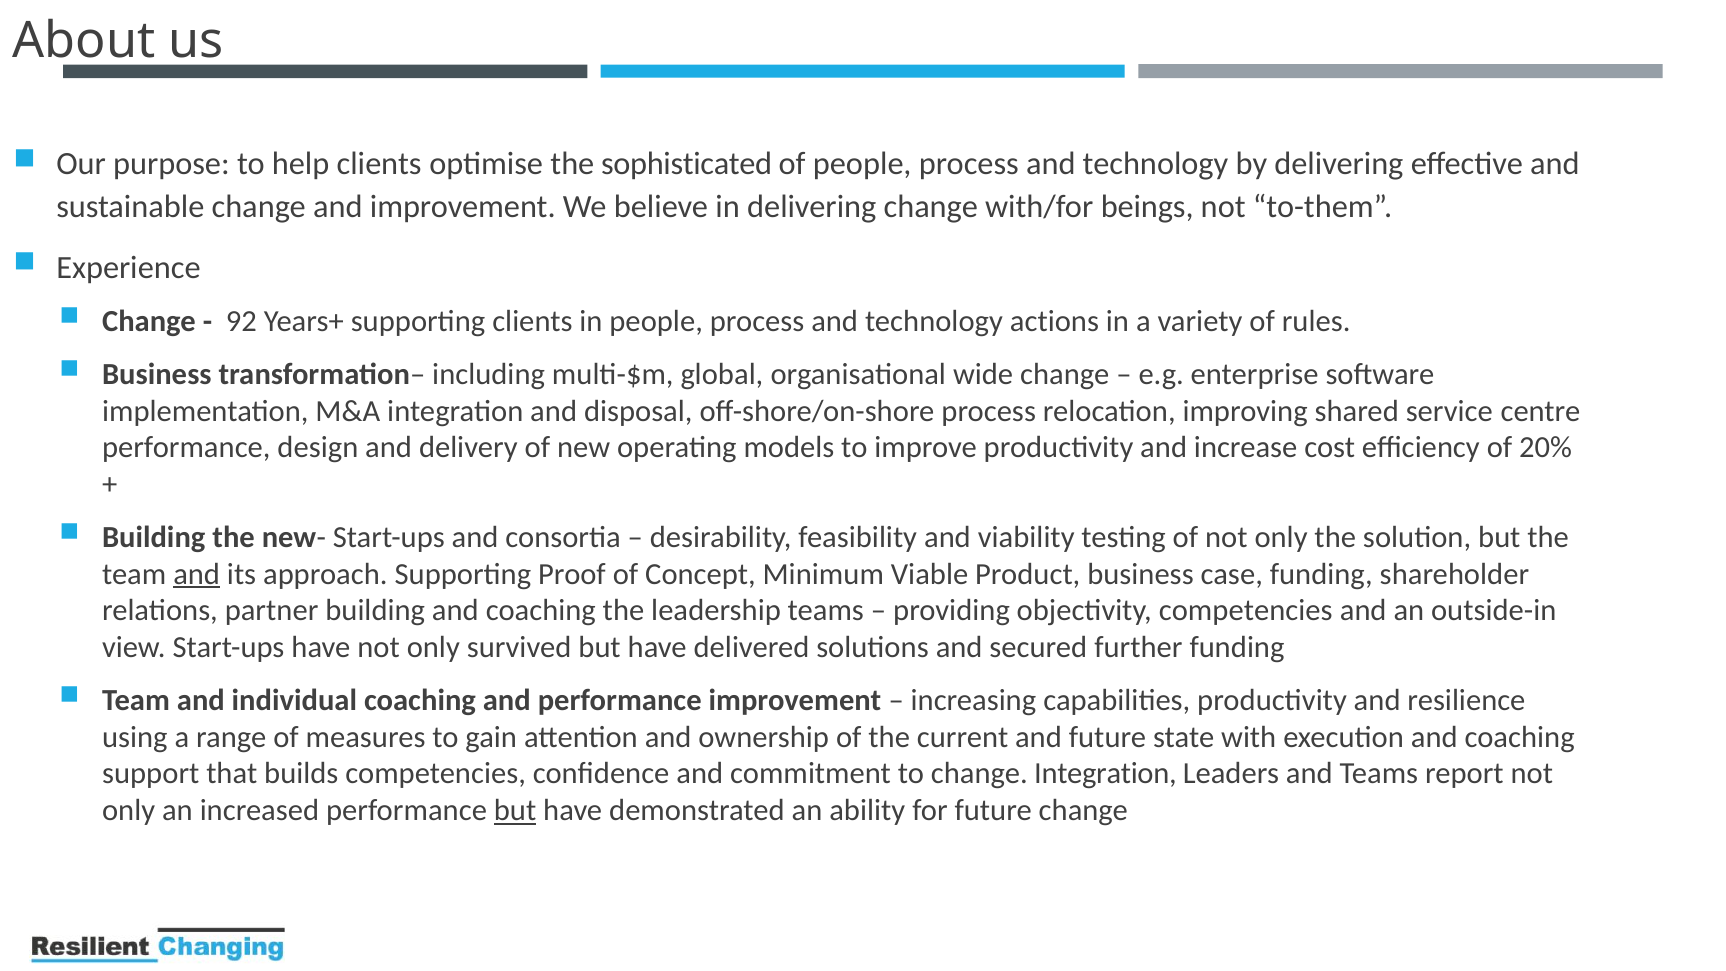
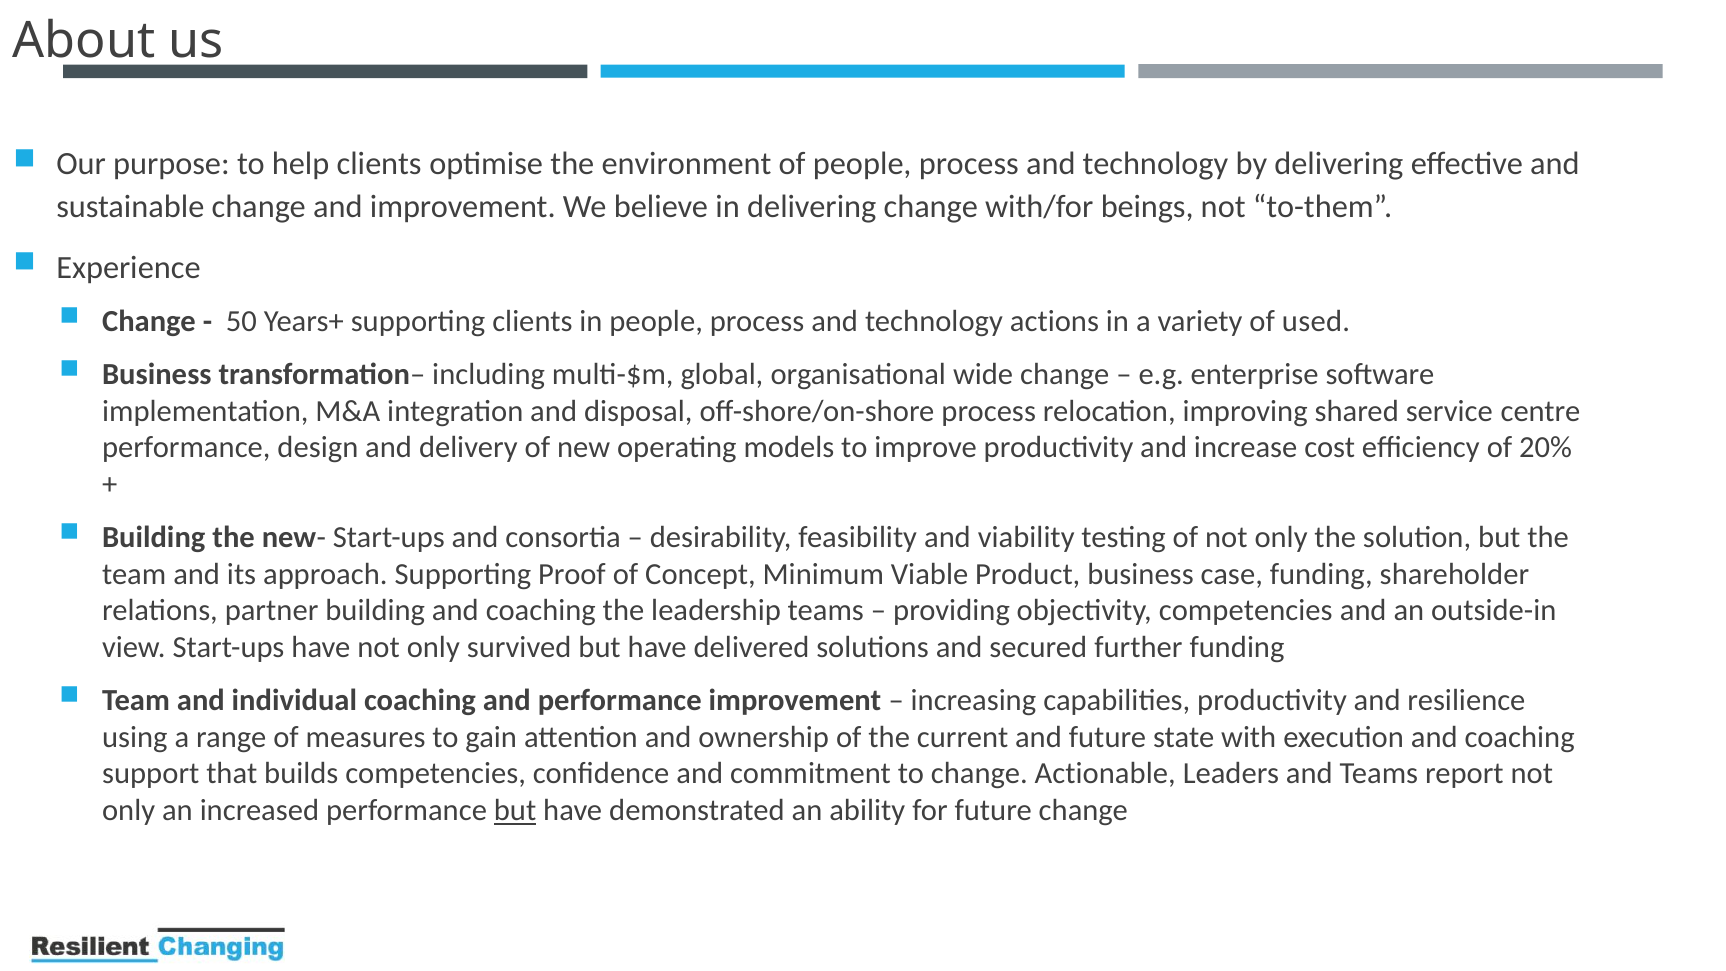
sophisticated: sophisticated -> environment (687, 164)
92: 92 -> 50 (241, 321)
rules: rules -> used (1316, 321)
and underline: present -> none (197, 574)
change Integration: Integration -> Actionable (1105, 774)
